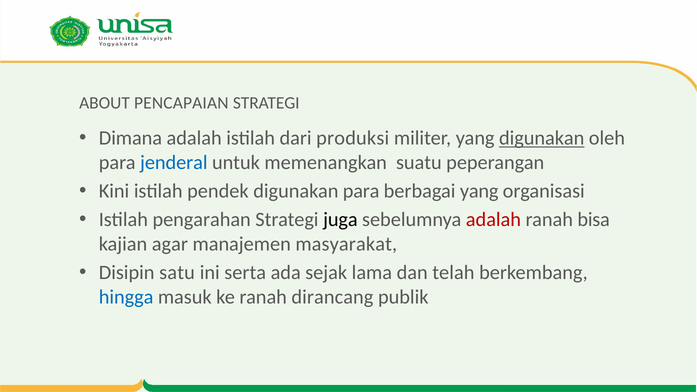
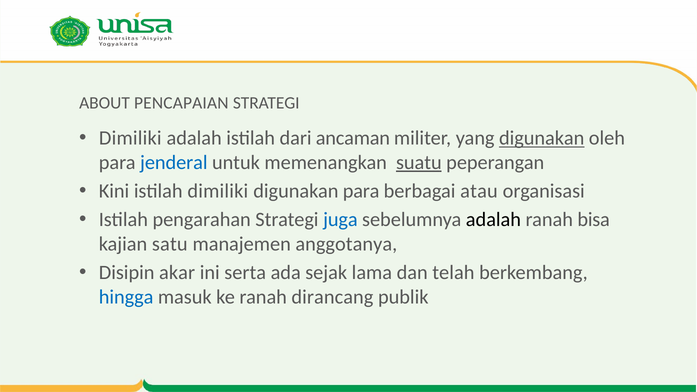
Dimana: Dimana -> Dimiliki (130, 138)
produksi: produksi -> ancaman (353, 138)
suatu underline: none -> present (419, 163)
istilah pendek: pendek -> dimiliki (218, 191)
berbagai yang: yang -> atau (479, 191)
juga colour: black -> blue (340, 220)
adalah colour: red -> black (493, 220)
agar: agar -> satu (170, 244)
masyarakat: masyarakat -> anggotanya (346, 244)
satu: satu -> akar (177, 272)
